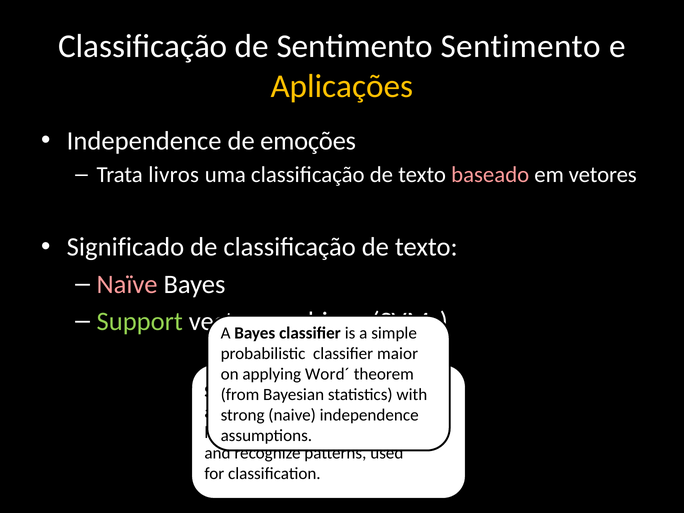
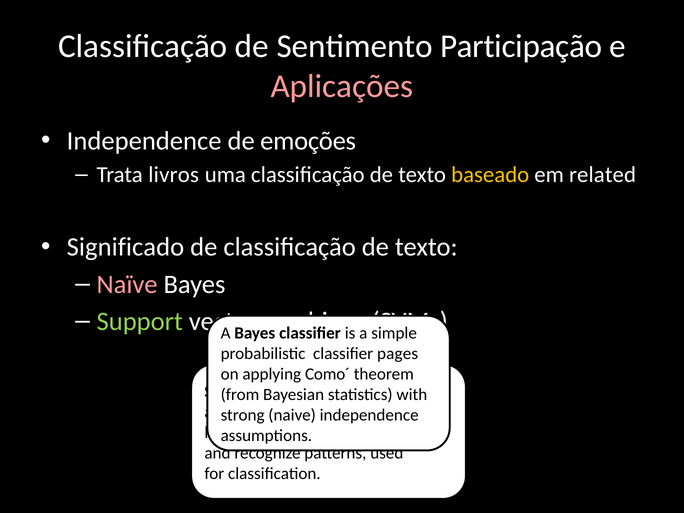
Sentimento Sentimento: Sentimento -> Participação (521, 46)
Aplicações colour: yellow -> pink (342, 86)
baseado colour: pink -> yellow (490, 175)
em vetores: vetores -> related (603, 175)
maior: maior -> pages (398, 353)
Word´: Word´ -> Como´ (328, 374)
